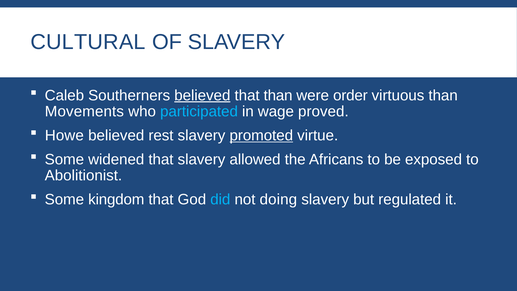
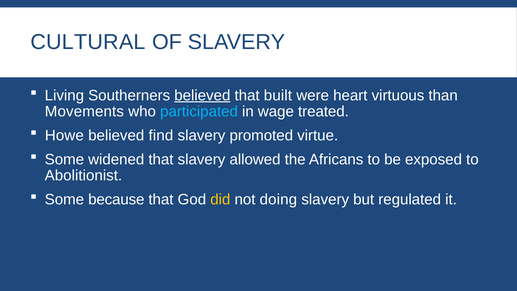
Caleb: Caleb -> Living (64, 95)
that than: than -> built (278, 95)
order: order -> heart (350, 95)
proved: proved -> treated (323, 112)
rest: rest -> find (161, 135)
promoted underline: present -> none (261, 135)
kingdom: kingdom -> because (116, 199)
did colour: light blue -> yellow (220, 199)
